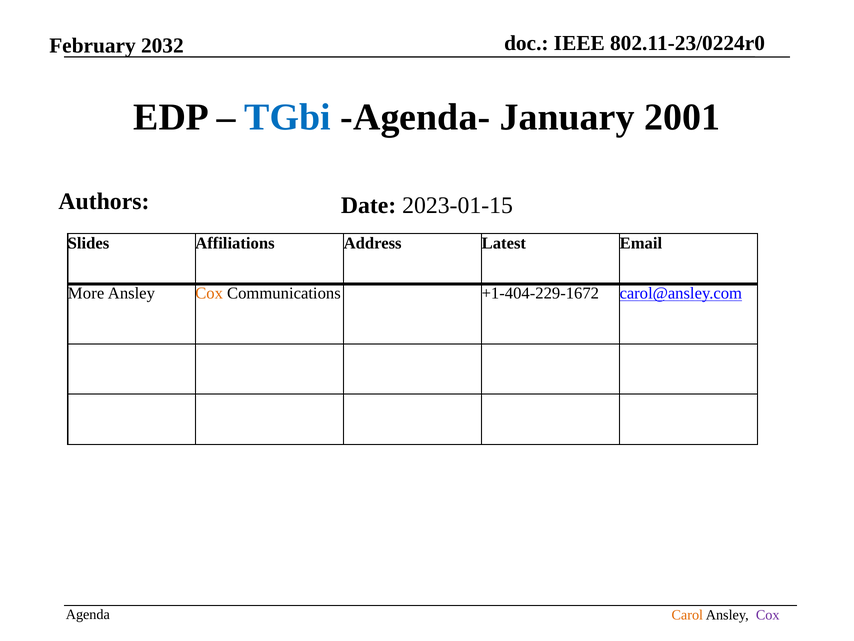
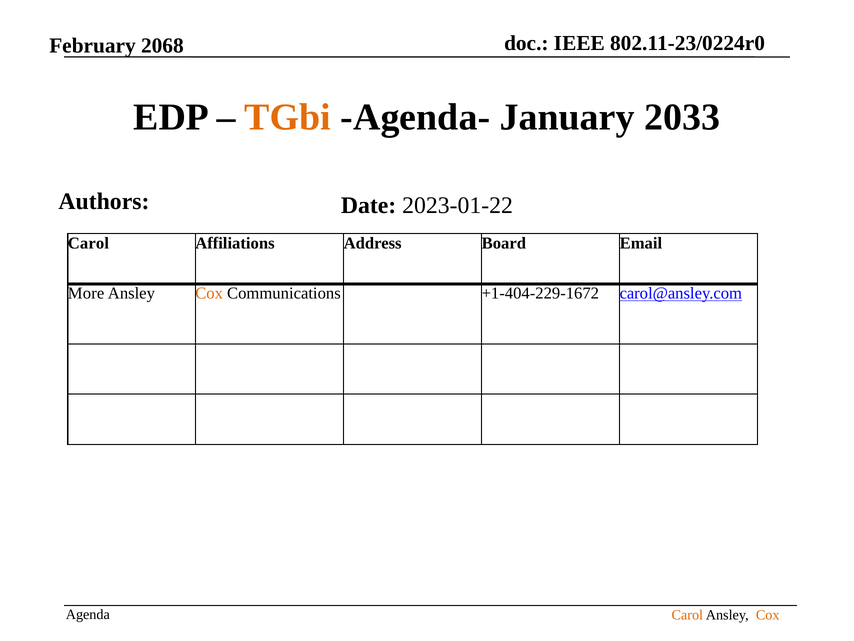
2032: 2032 -> 2068 (162, 46)
TGbi colour: blue -> orange (288, 117)
2001: 2001 -> 2033 (682, 117)
2023-01-15: 2023-01-15 -> 2023-01-22 (458, 205)
Slides: Slides -> Carol (88, 243)
Latest: Latest -> Board (504, 243)
Cox colour: purple -> orange (768, 614)
